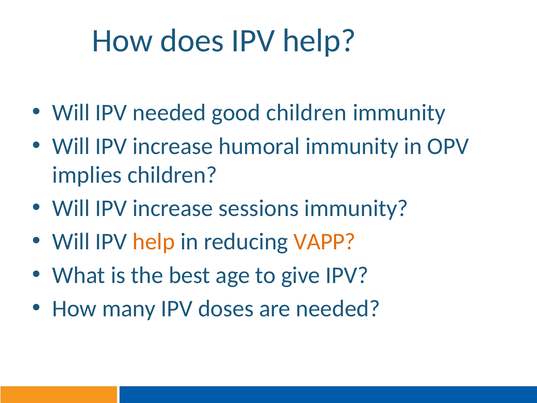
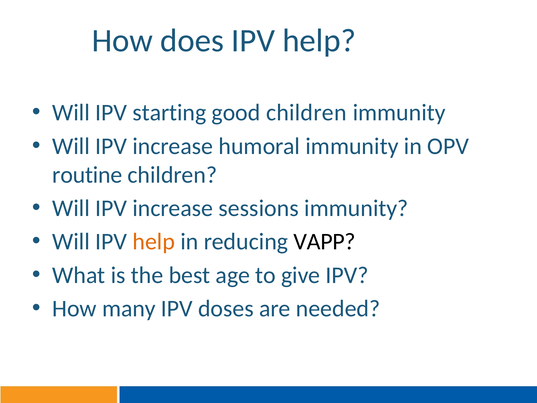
IPV needed: needed -> starting (169, 113)
implies: implies -> routine (87, 175)
VAPP colour: orange -> black (325, 242)
